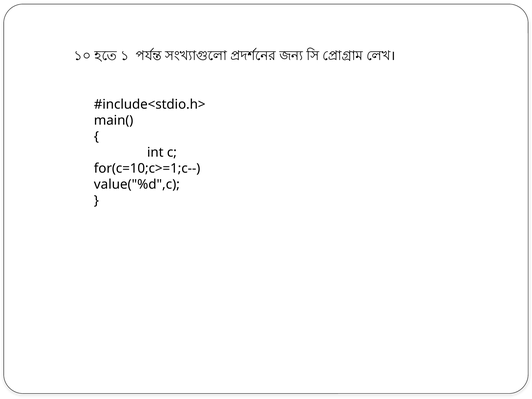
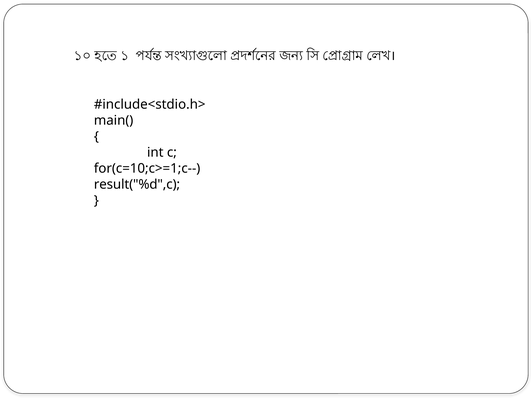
value("%d",c: value("%d",c -> result("%d",c (137, 184)
